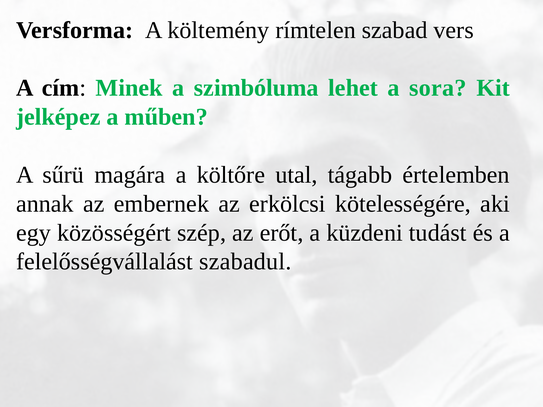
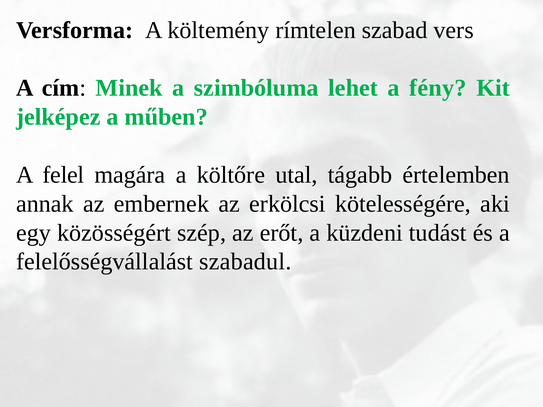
sora: sora -> fény (438, 88)
sűrü: sűrü -> felel (63, 175)
